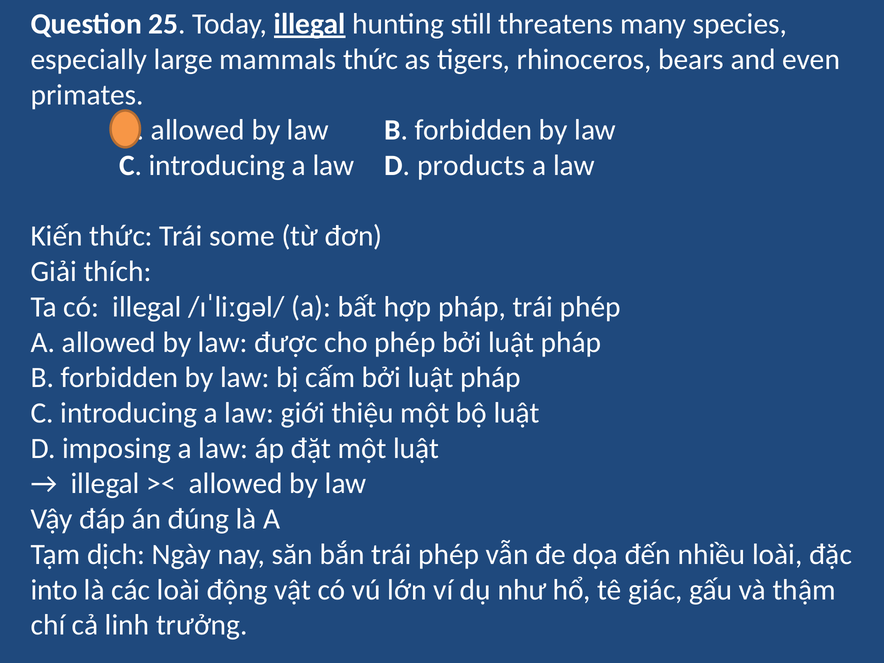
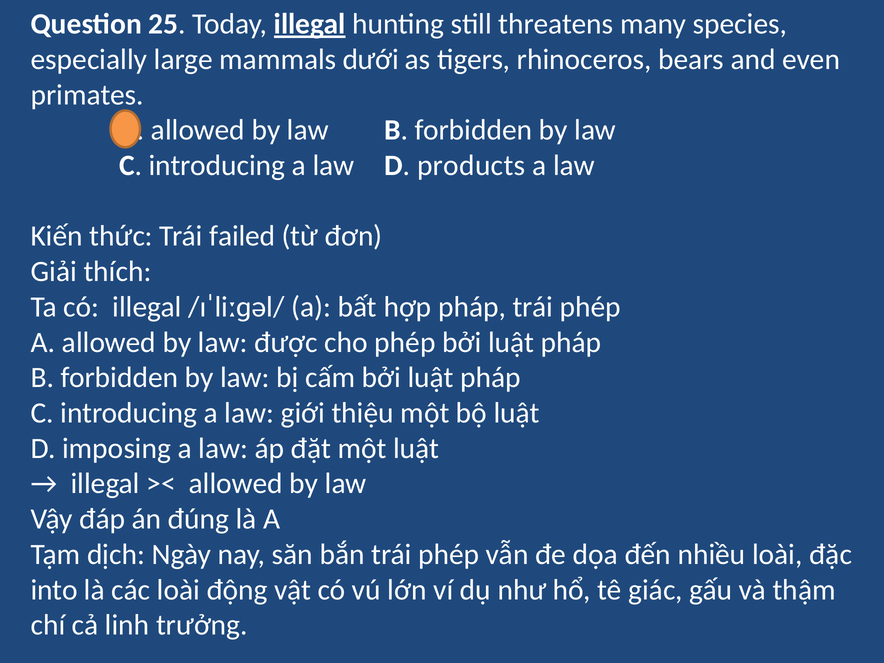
mammals thức: thức -> dưới (371, 59)
some: some -> failed (242, 236)
